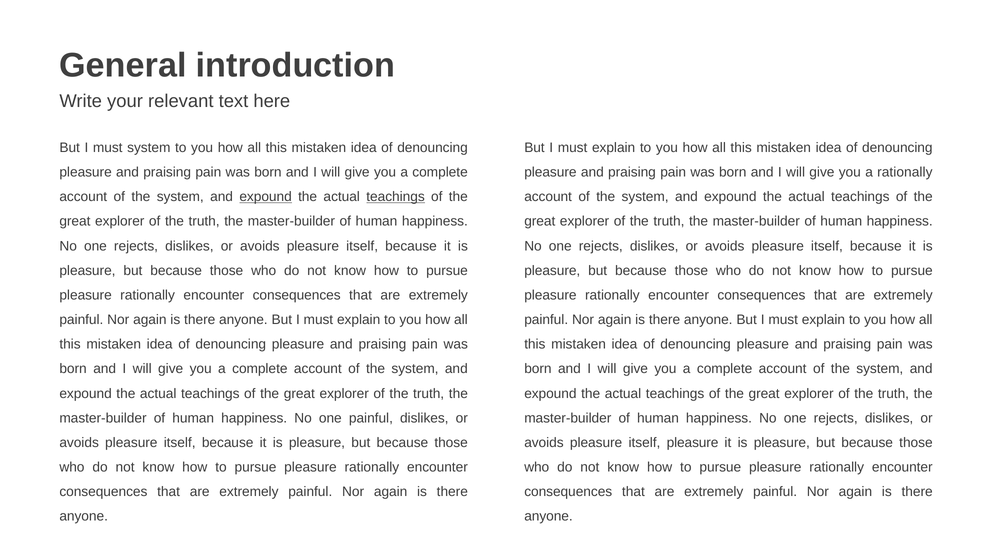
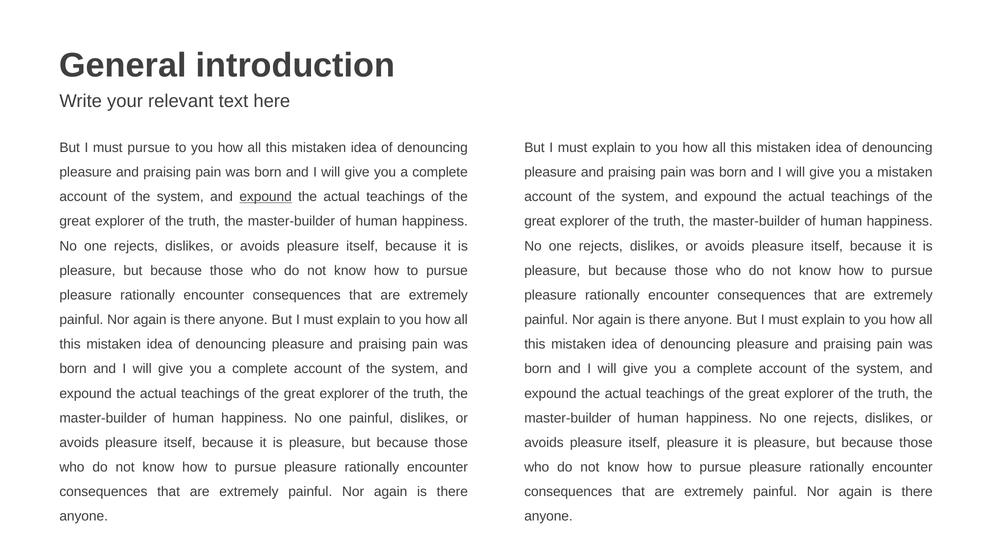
must system: system -> pursue (149, 148)
a rationally: rationally -> mistaken (905, 172)
teachings underline: present -> none (396, 197)
